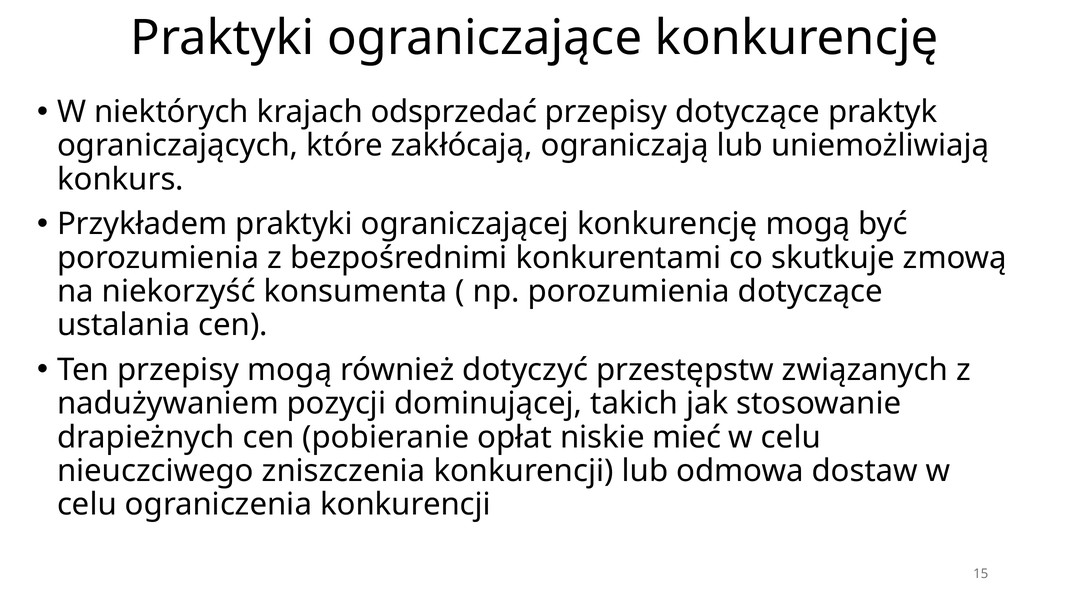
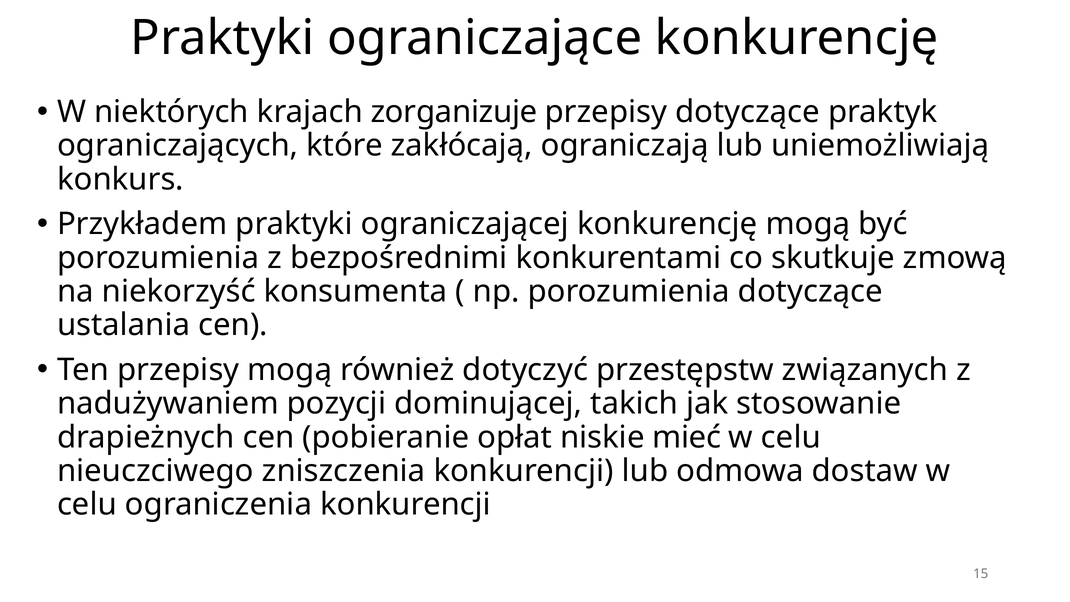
odsprzedać: odsprzedać -> zorganizuje (454, 112)
